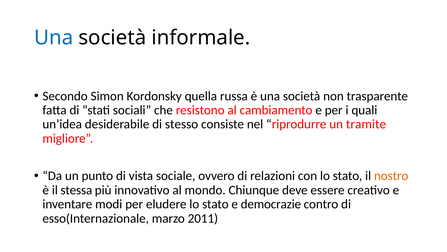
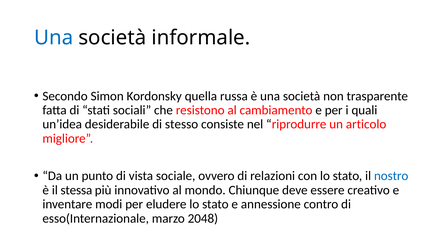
tramite: tramite -> articolo (366, 124)
nostro colour: orange -> blue (391, 176)
democrazie: democrazie -> annessione (271, 204)
2011: 2011 -> 2048 (203, 218)
